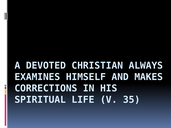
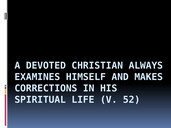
35: 35 -> 52 (132, 100)
